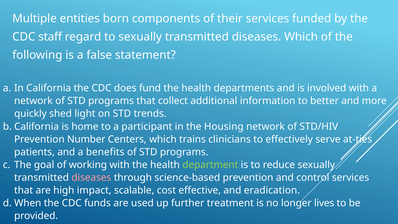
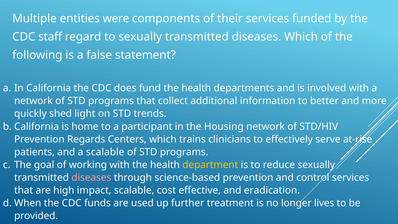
born: born -> were (116, 19)
Number: Number -> Regards (86, 139)
at-ties: at-ties -> at-rise (358, 139)
a benefits: benefits -> scalable (105, 152)
department colour: light green -> yellow (210, 165)
